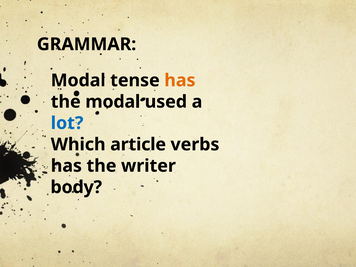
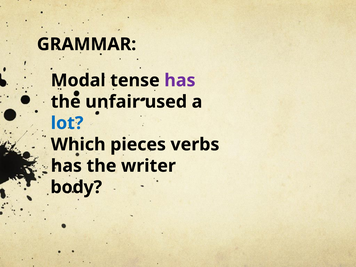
has colour: orange -> purple (180, 80)
the modal: modal -> unfair (113, 102)
article: article -> pieces (138, 144)
